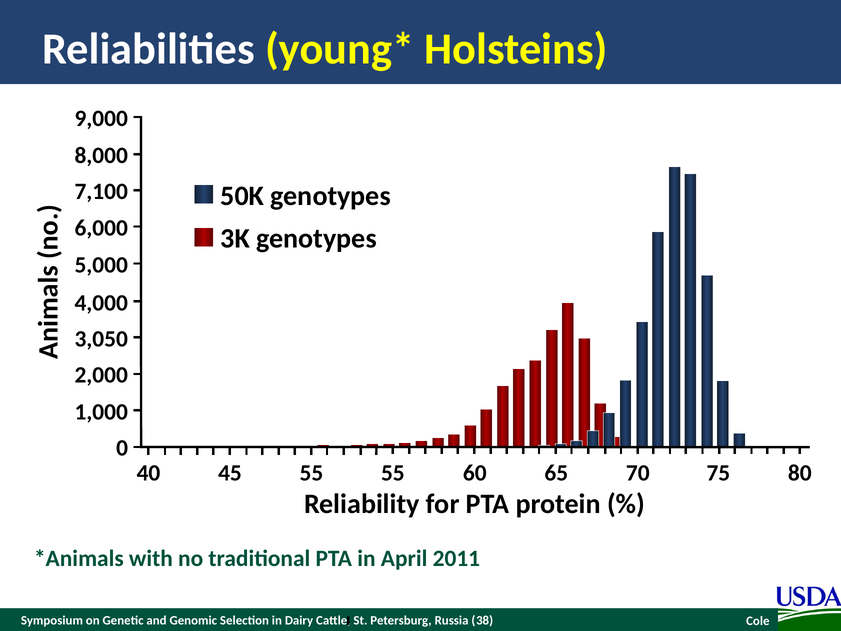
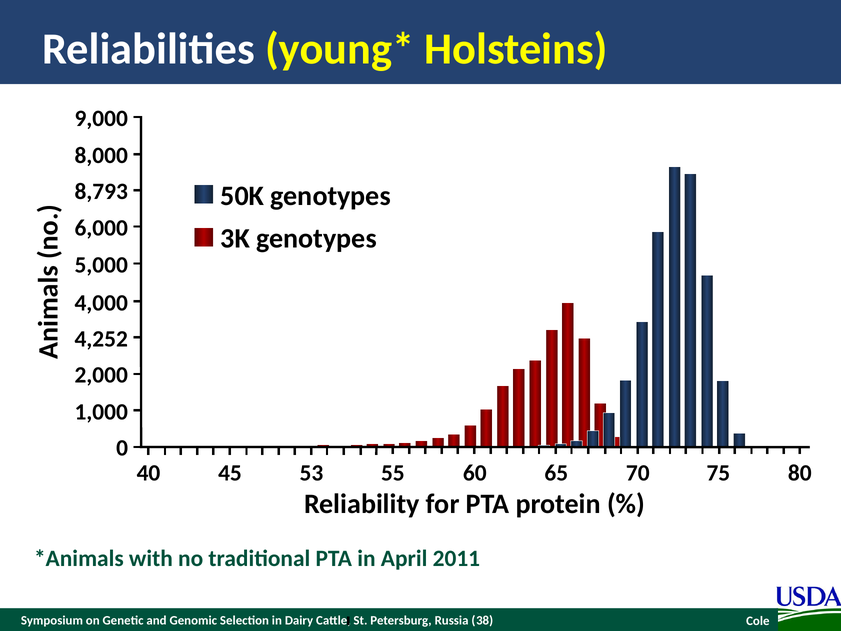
7,100: 7,100 -> 8,793 (101, 192)
3,050: 3,050 -> 4,252 (101, 339)
45 55: 55 -> 53 (311, 473)
